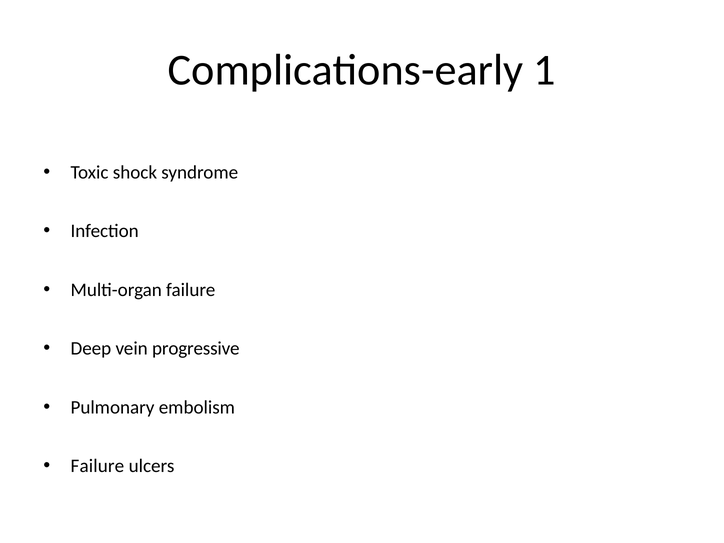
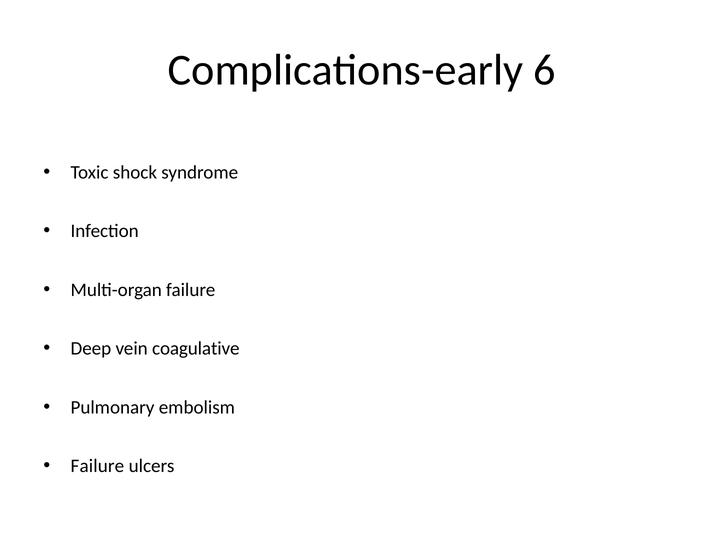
1: 1 -> 6 (545, 70)
progressive: progressive -> coagulative (196, 349)
